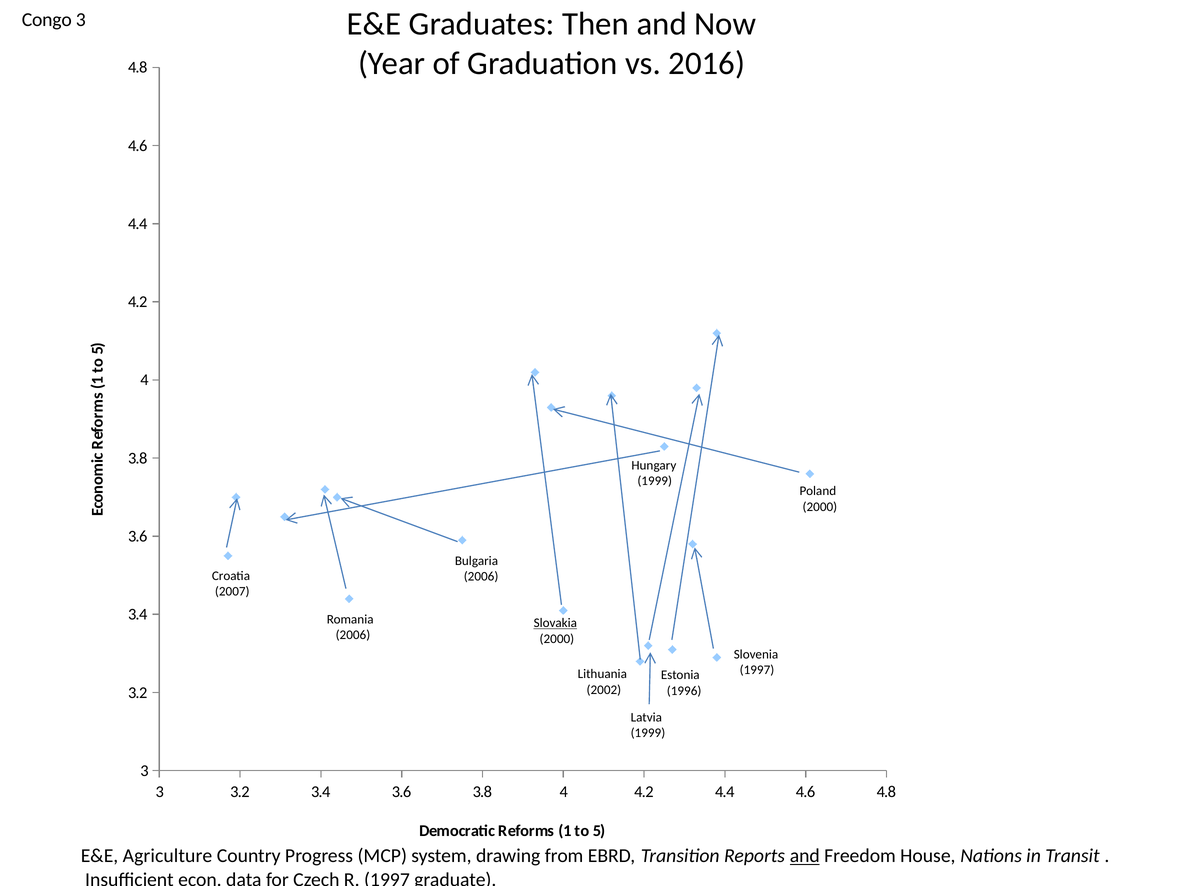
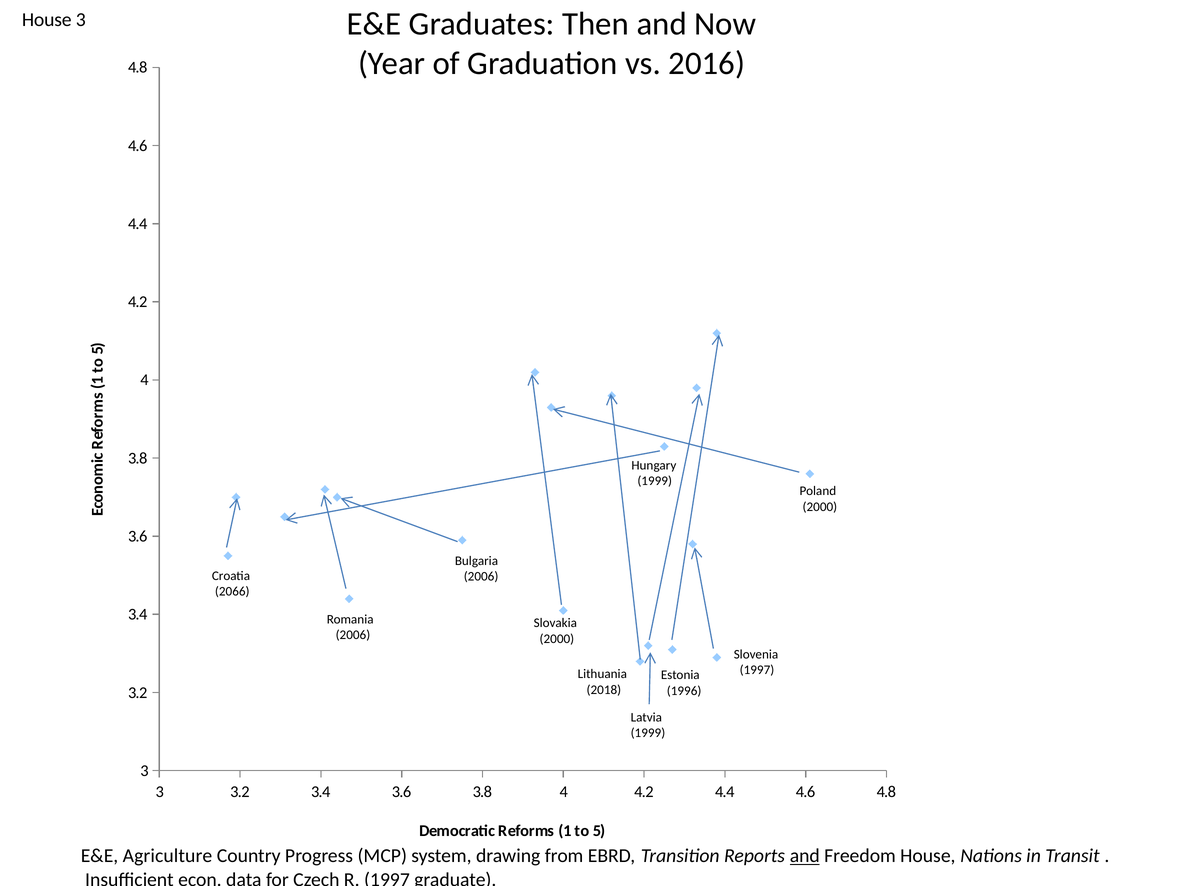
Congo: Congo -> House (47, 20)
2007: 2007 -> 2066 (232, 592)
Slovakia underline: present -> none (555, 623)
2002: 2002 -> 2018 (604, 690)
